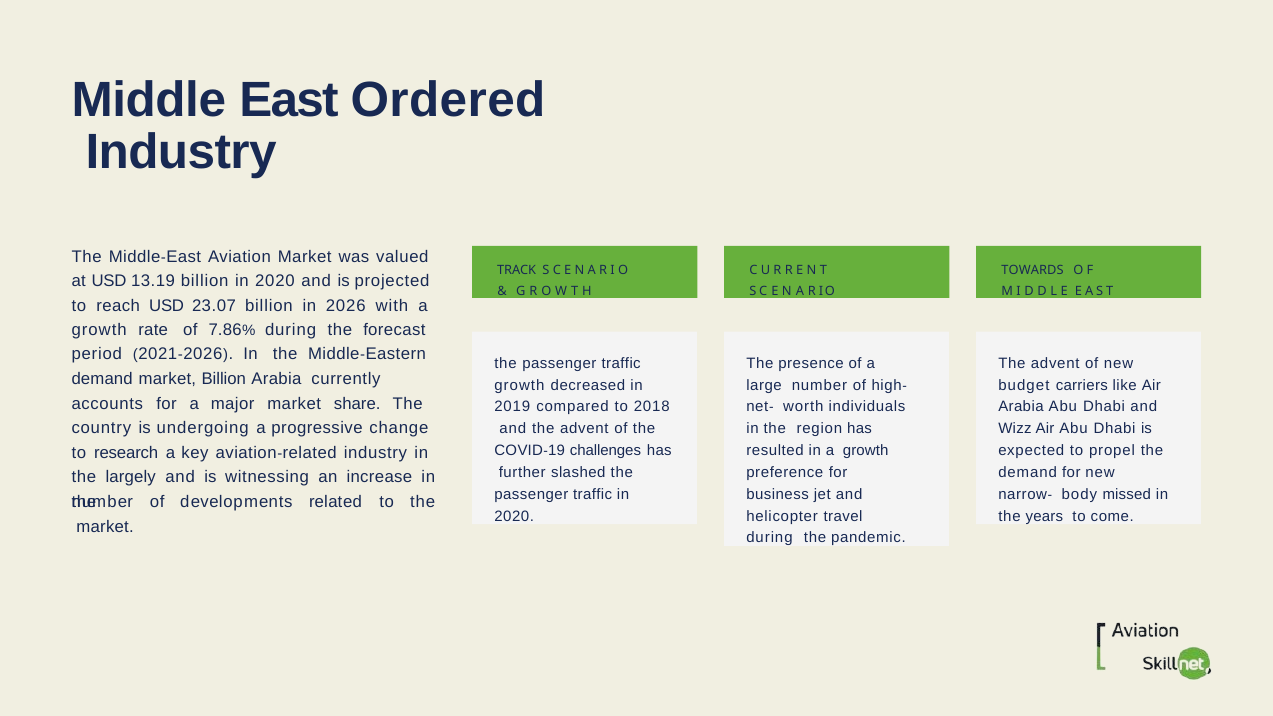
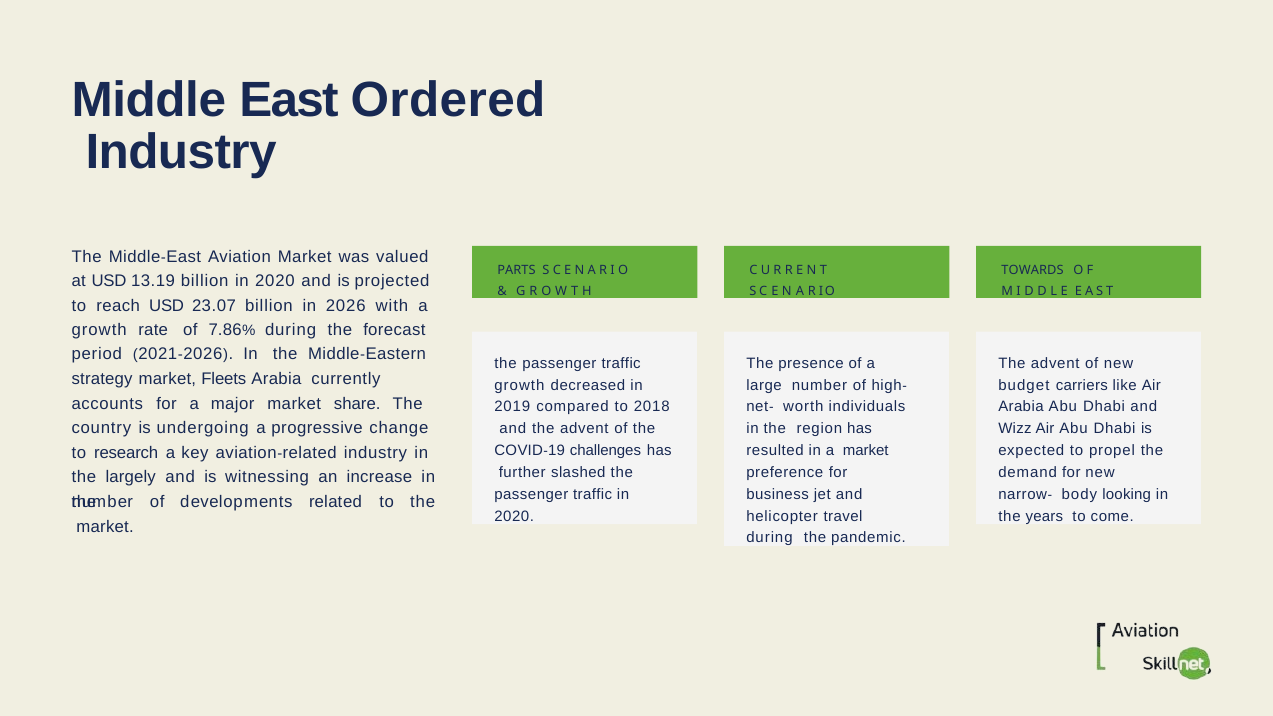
TRACK: TRACK -> PARTS (517, 270)
demand: demand -> strategy (102, 379)
market Billion: Billion -> Fleets (224, 379)
in a growth: growth -> market (866, 451)
missed: missed -> looking (1127, 494)
